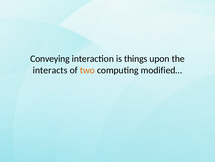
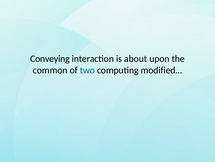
things: things -> about (136, 58)
interacts: interacts -> common (50, 70)
two colour: orange -> blue (87, 70)
